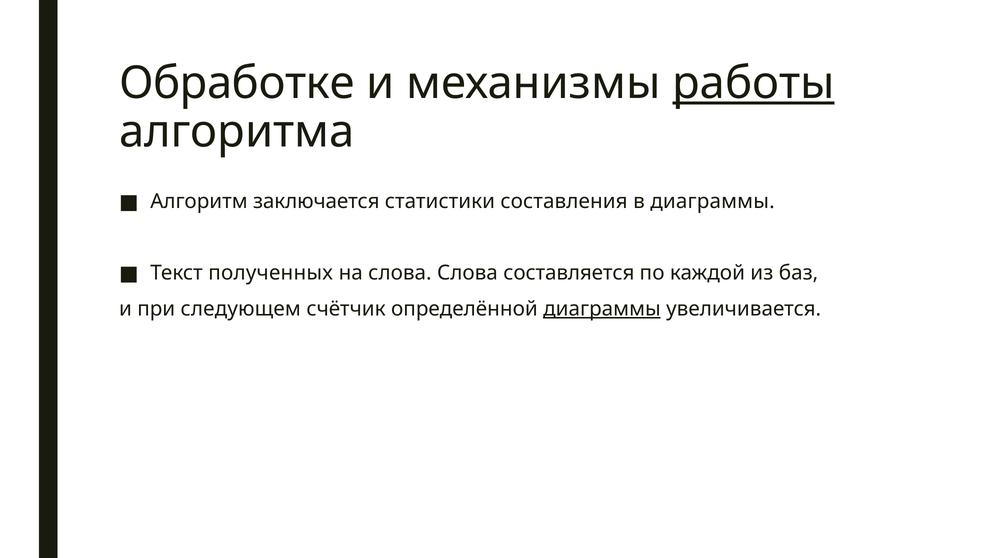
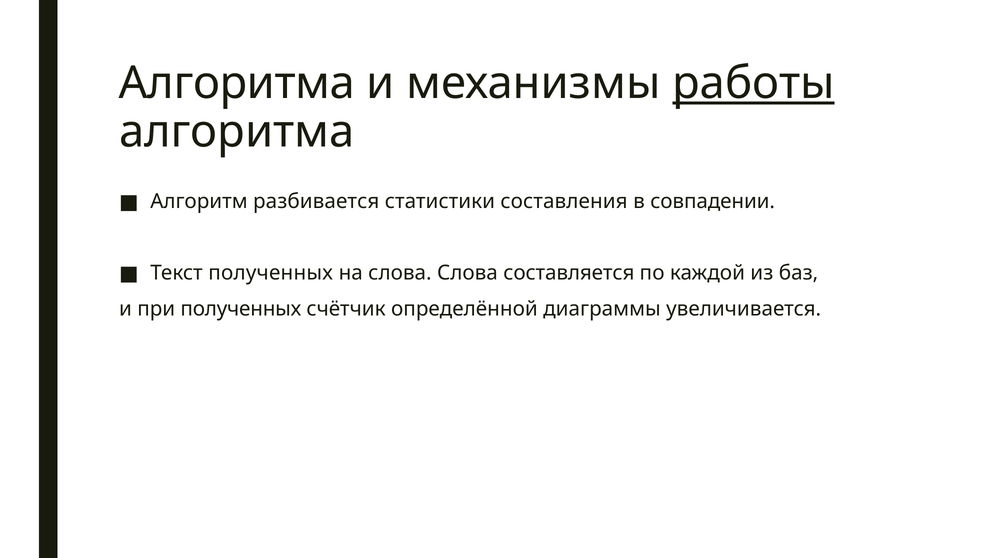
Обработке: Обработке -> Алгоритма (237, 83)
заключается: заключается -> разбивается (316, 202)
в диаграммы: диаграммы -> совпадении (713, 202)
при следующем: следующем -> полученных (241, 309)
диаграммы underline: present -> none (602, 309)
